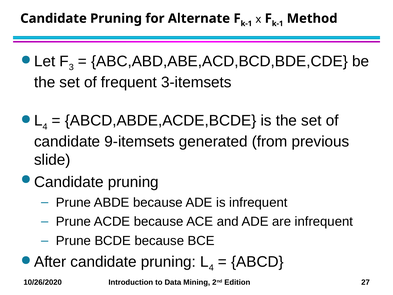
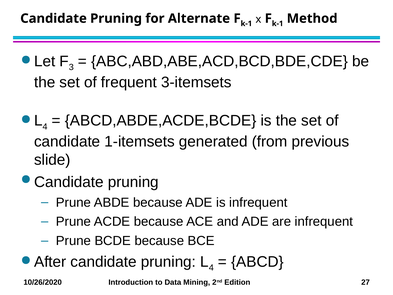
9-itemsets: 9-itemsets -> 1-itemsets (140, 141)
